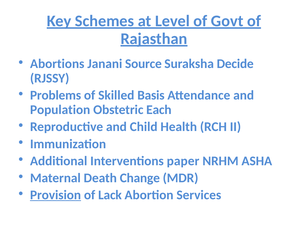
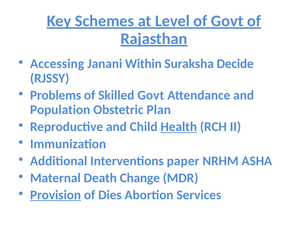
Abortions: Abortions -> Accessing (57, 64)
Source: Source -> Within (143, 64)
Skilled Basis: Basis -> Govt (151, 95)
Each: Each -> Plan (159, 110)
Health underline: none -> present (179, 127)
Lack: Lack -> Dies (110, 195)
